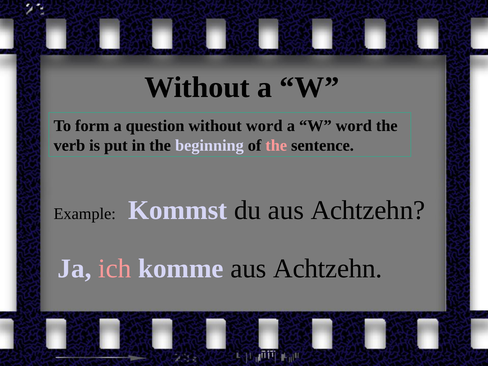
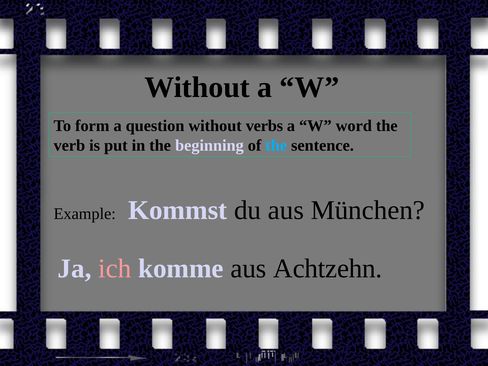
without word: word -> verbs (264, 126)
the colour: pink -> light blue (276, 145)
du aus Achtzehn: Achtzehn -> München (368, 210)
